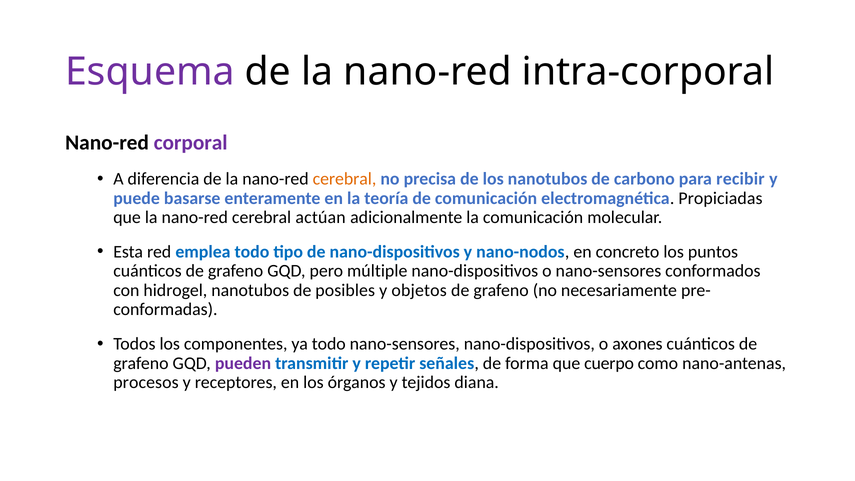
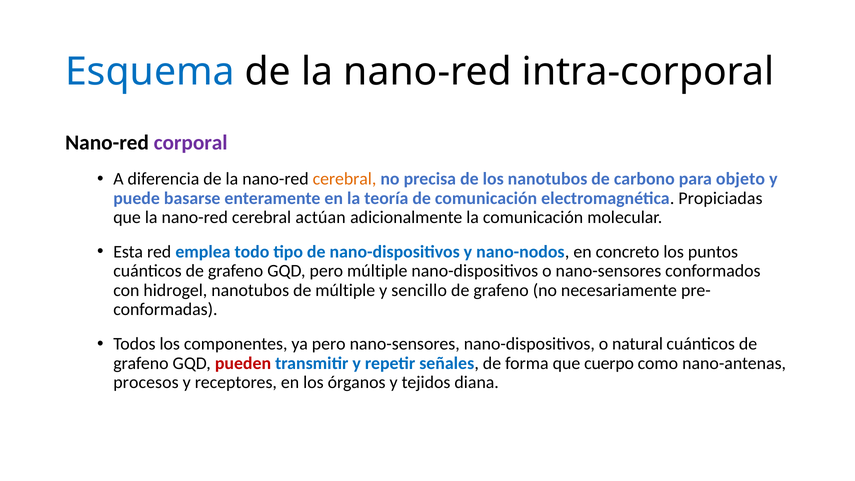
Esquema colour: purple -> blue (150, 72)
recibir: recibir -> objeto (740, 179)
de posibles: posibles -> múltiple (345, 290)
objetos: objetos -> sencillo (419, 290)
ya todo: todo -> pero (329, 344)
axones: axones -> natural (637, 344)
pueden colour: purple -> red (243, 363)
